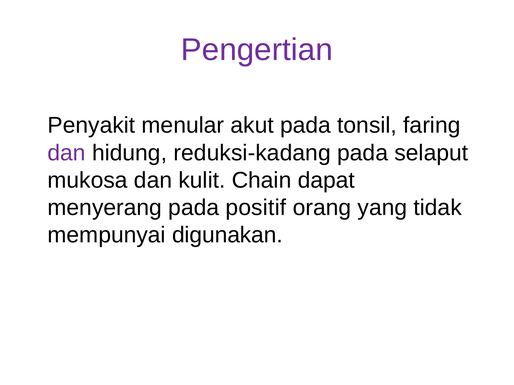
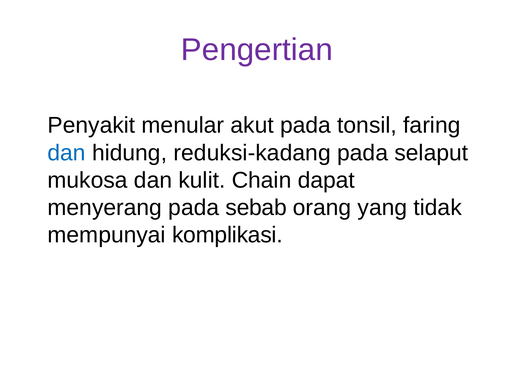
dan colour: purple -> blue (67, 153)
positif: positif -> sebab (256, 208)
digunakan: digunakan -> komplikasi (227, 235)
